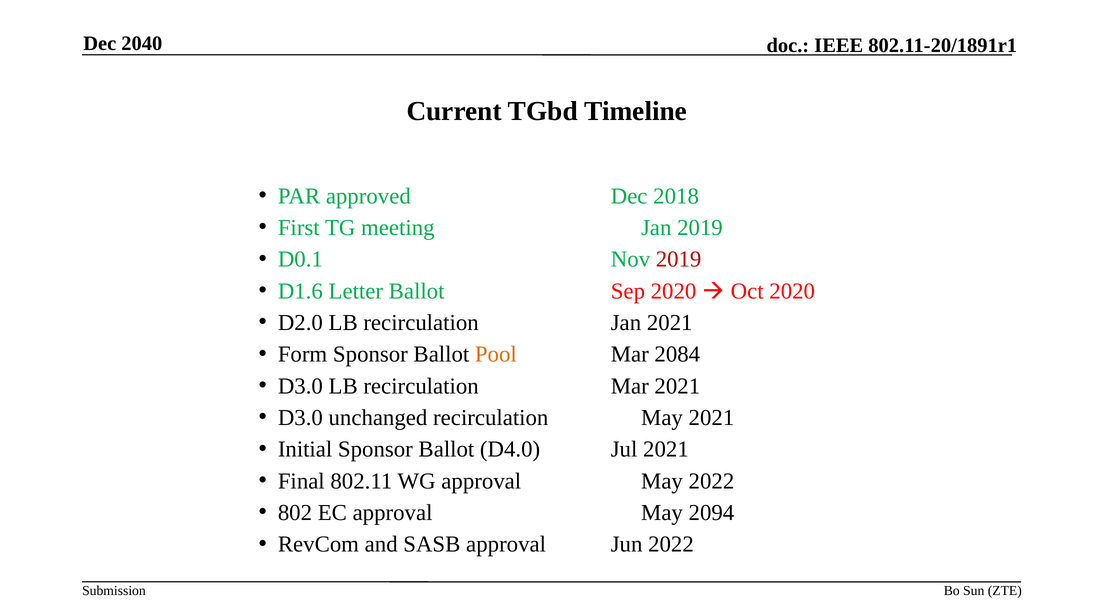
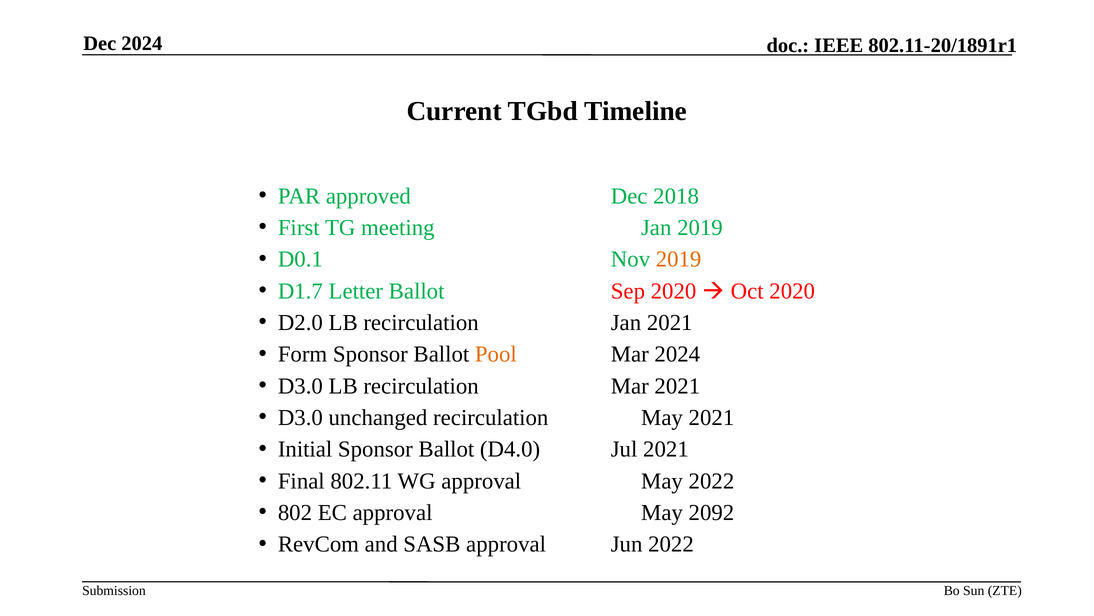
Dec 2040: 2040 -> 2024 (142, 43)
2019 colour: red -> orange (679, 259)
D1.6: D1.6 -> D1.7 (300, 291)
Mar 2084: 2084 -> 2024 (677, 354)
2094: 2094 -> 2092 (711, 512)
